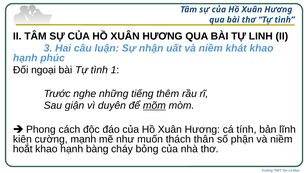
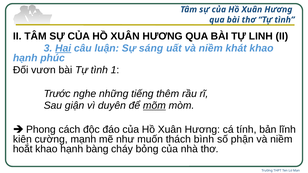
Hai underline: none -> present (63, 48)
nhận: nhận -> sáng (151, 48)
ngoại: ngoại -> vươn (43, 70)
thân: thân -> bình (204, 139)
